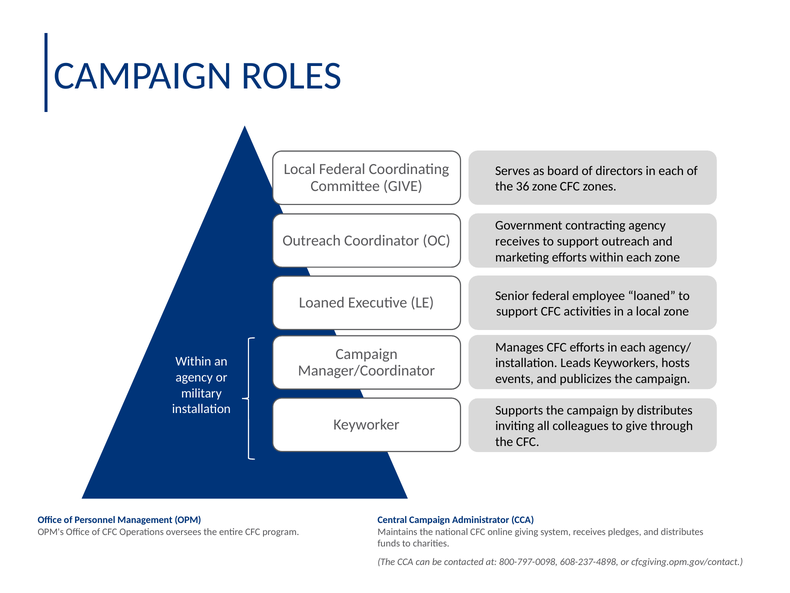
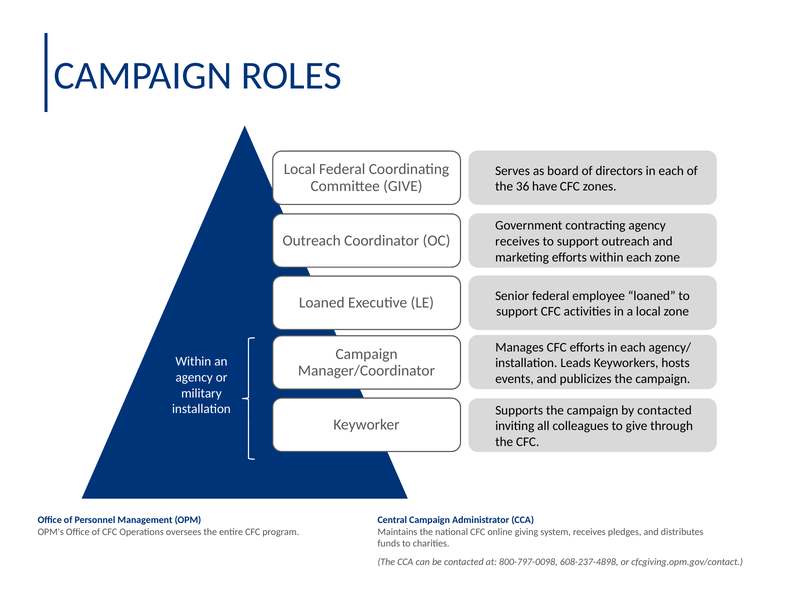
36 zone: zone -> have (545, 186)
by distributes: distributes -> contacted (665, 410)
